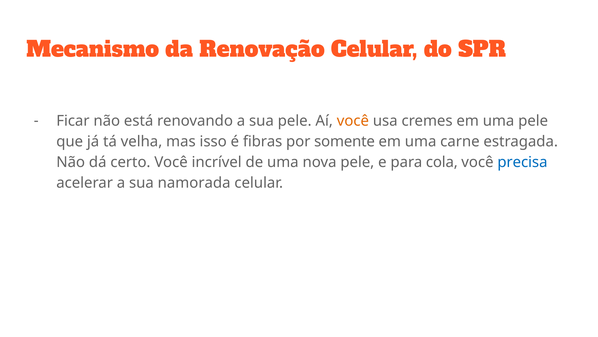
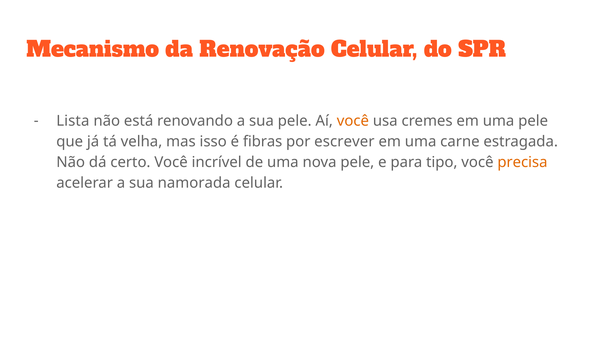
Ficar: Ficar -> Lista (73, 121)
somente: somente -> escrever (344, 141)
cola: cola -> tipo (442, 162)
precisa colour: blue -> orange (522, 162)
